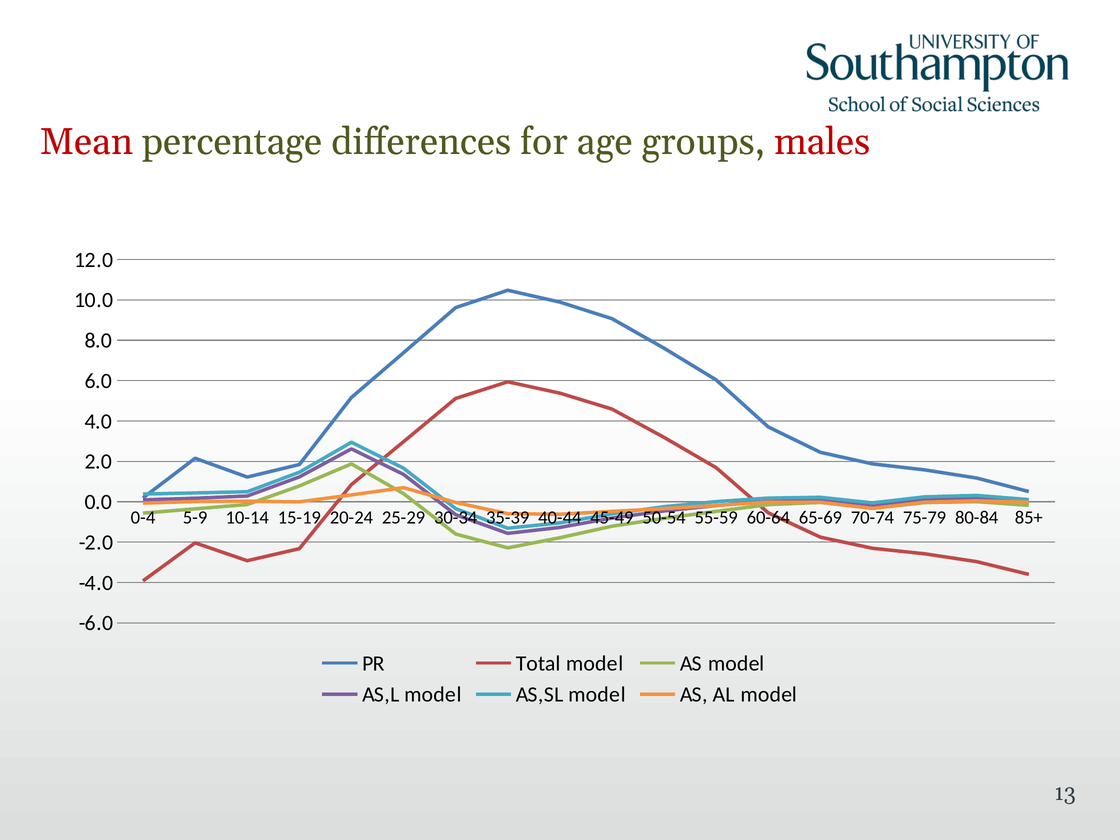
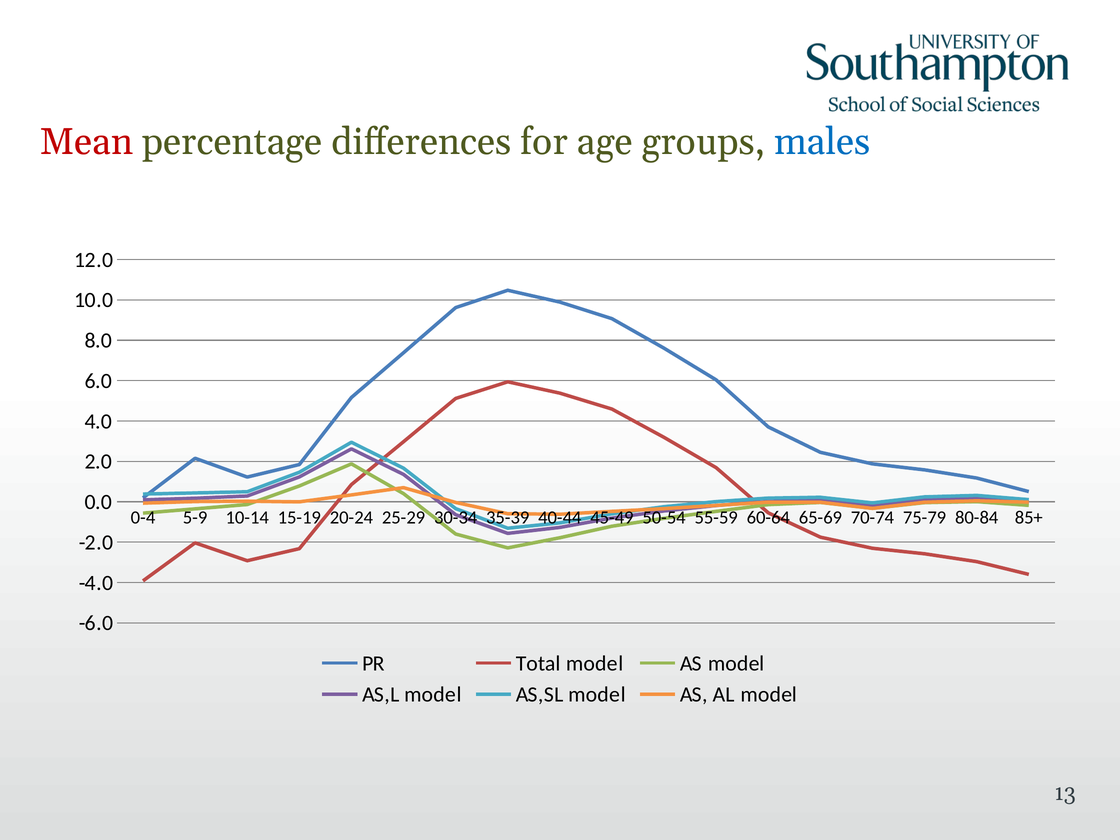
males colour: red -> blue (822, 142)
